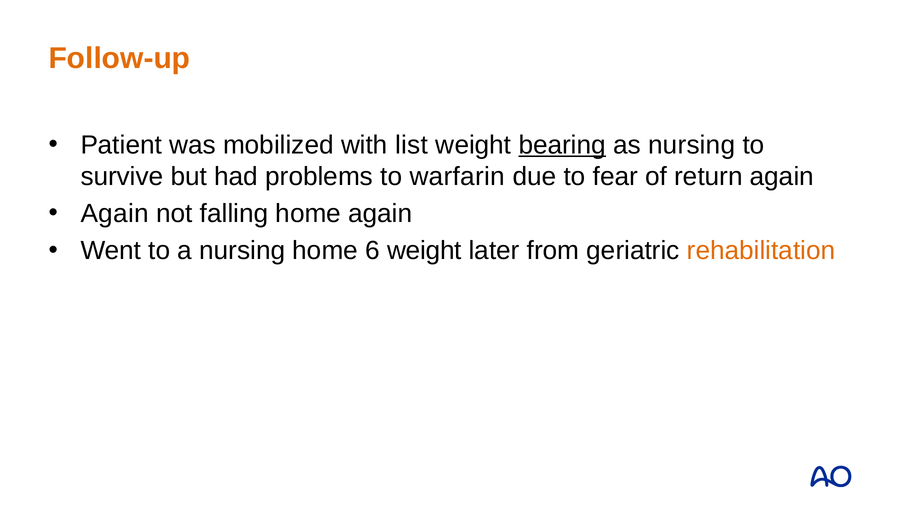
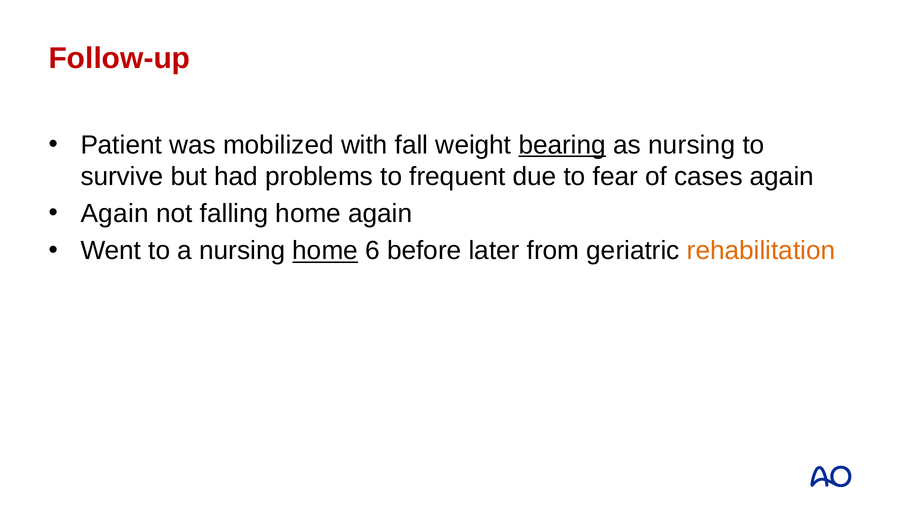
Follow-up colour: orange -> red (119, 58)
list: list -> fall (412, 145)
warfarin: warfarin -> frequent (457, 177)
return: return -> cases (708, 177)
home underline: none -> present (325, 251)
6 weight: weight -> before (424, 251)
